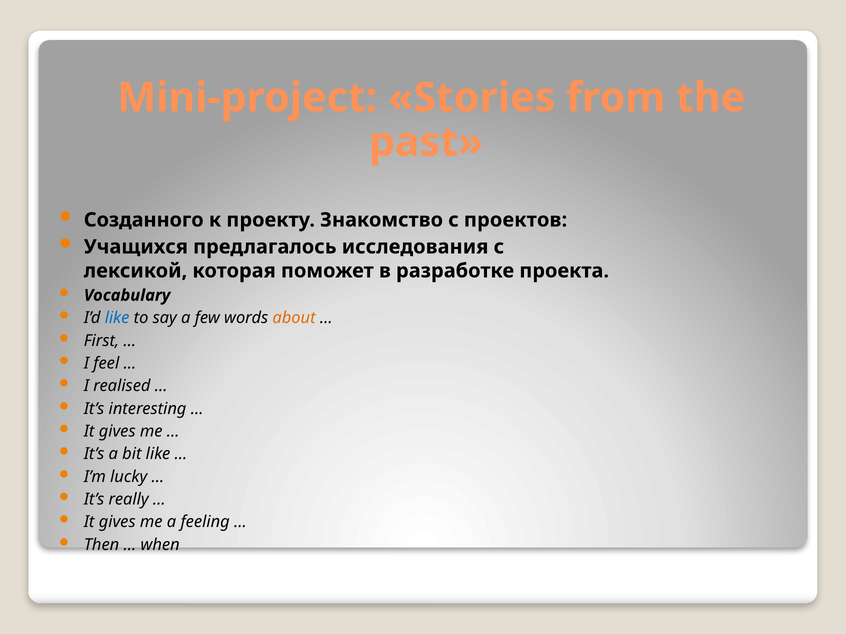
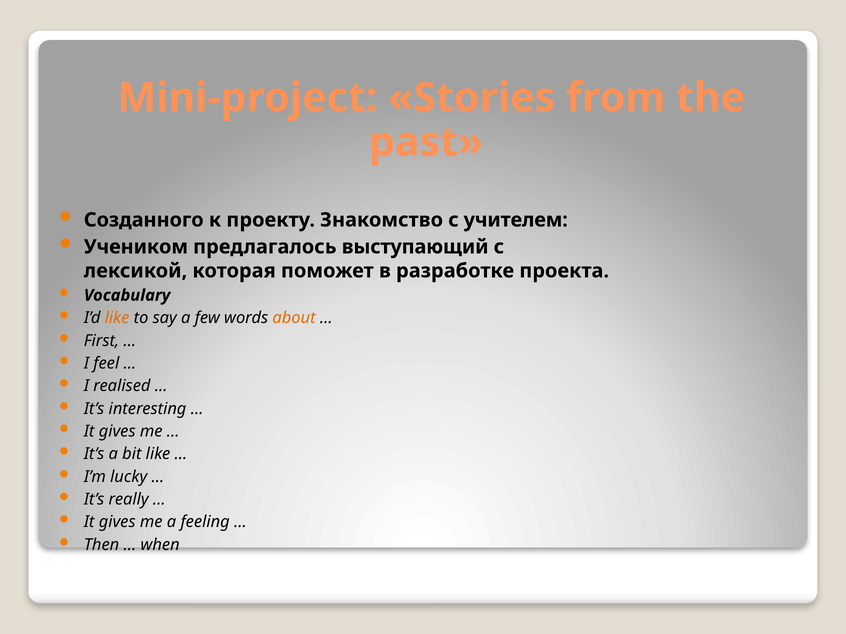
проектов: проектов -> учителем (516, 220)
Учащихся: Учащихся -> Учеником (136, 247)
исследования: исследования -> выступающий (415, 247)
like colour: blue -> orange (117, 318)
